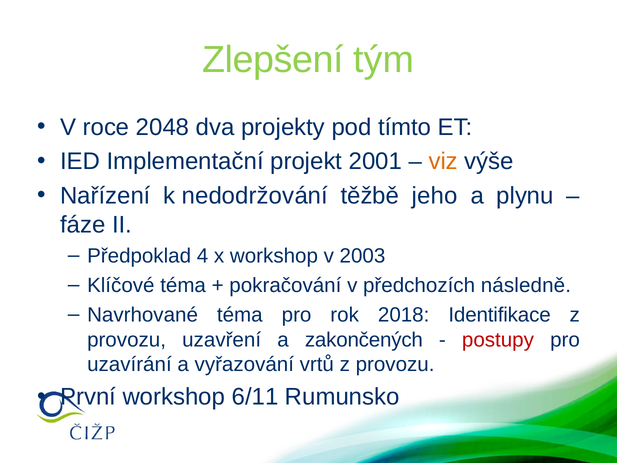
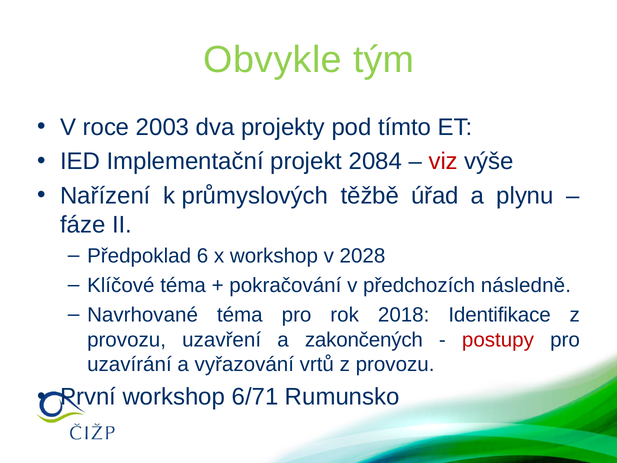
Zlepšení: Zlepšení -> Obvykle (273, 60)
2048: 2048 -> 2003 (163, 127)
2001: 2001 -> 2084 (375, 161)
viz colour: orange -> red (443, 161)
nedodržování: nedodržování -> průmyslových (255, 196)
jeho: jeho -> úřad (435, 196)
4: 4 -> 6 (203, 256)
2003: 2003 -> 2028 (362, 256)
6/11: 6/11 -> 6/71 (255, 397)
